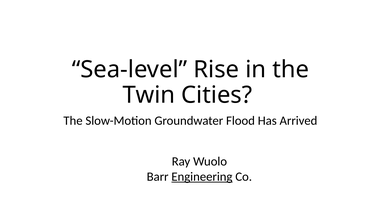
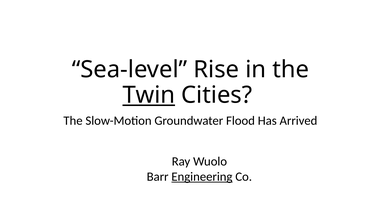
Twin underline: none -> present (149, 95)
